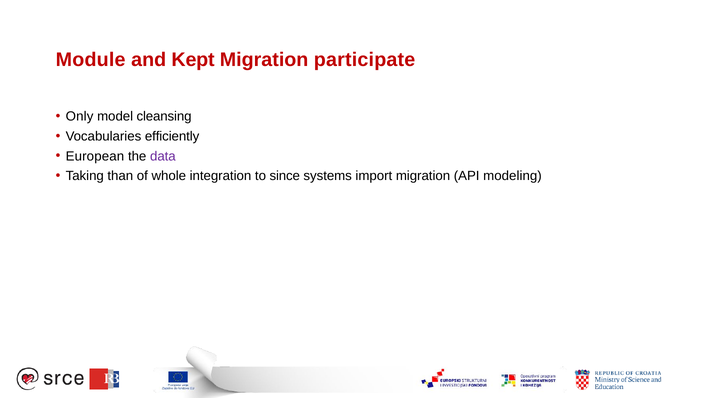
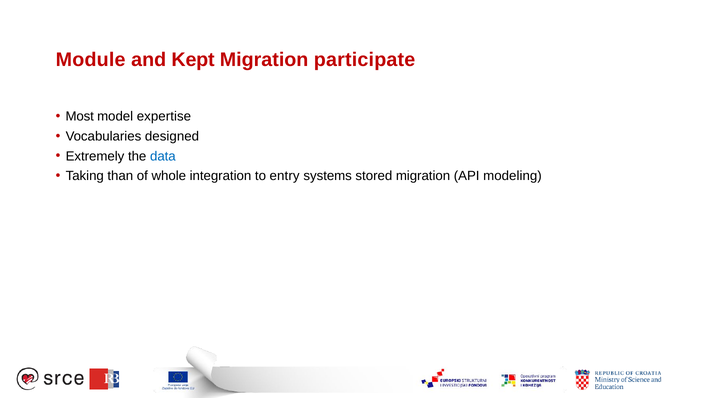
Only: Only -> Most (80, 117)
cleansing: cleansing -> expertise (164, 117)
efficiently: efficiently -> designed (172, 136)
European: European -> Extremely (95, 156)
data colour: purple -> blue (163, 156)
since: since -> entry (285, 176)
import: import -> stored (374, 176)
